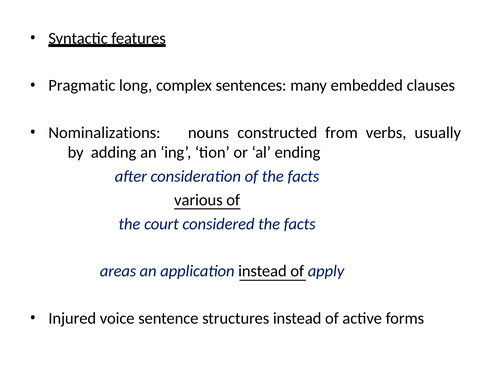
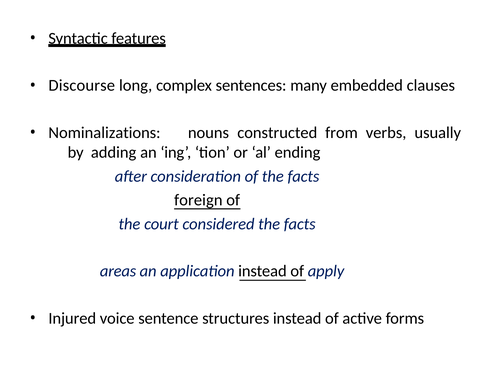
Pragmatic: Pragmatic -> Discourse (82, 85)
various: various -> foreign (198, 200)
